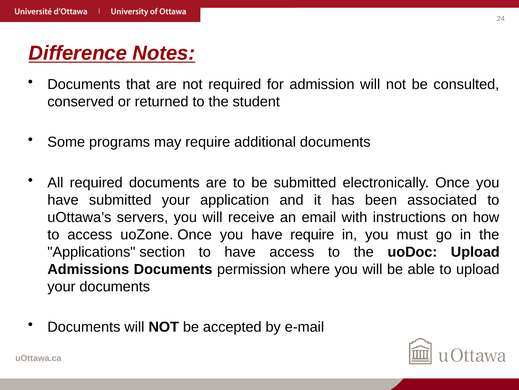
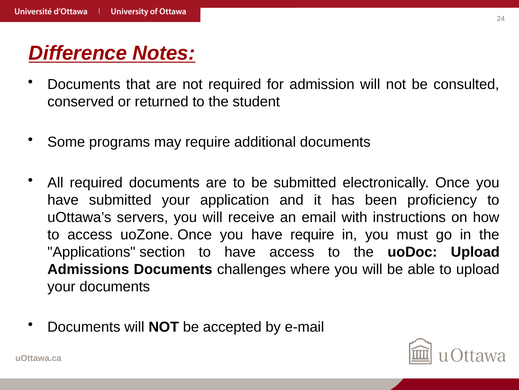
associated: associated -> proficiency (442, 200)
permission: permission -> challenges (252, 269)
